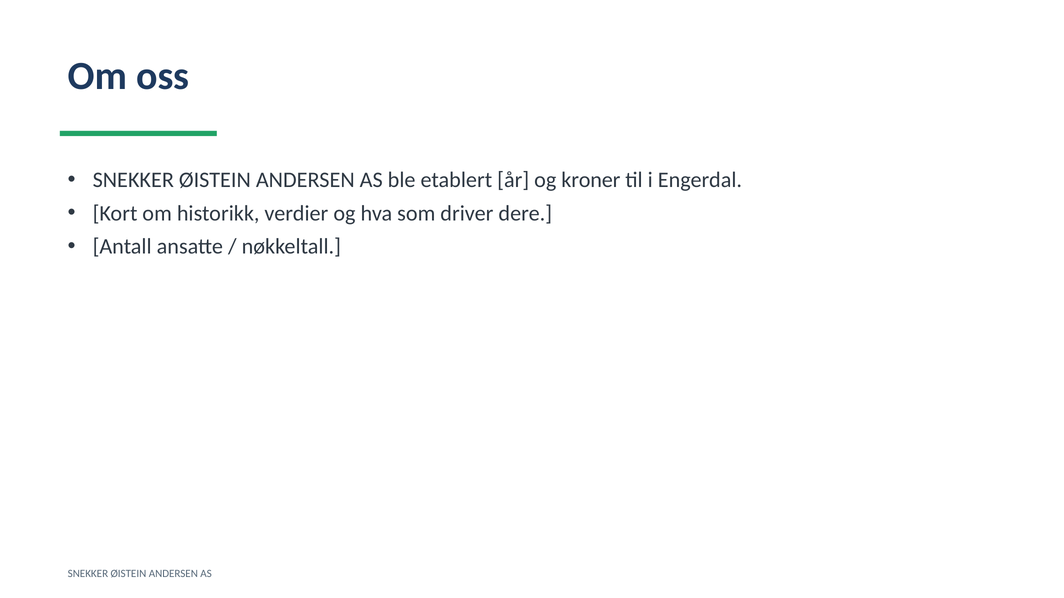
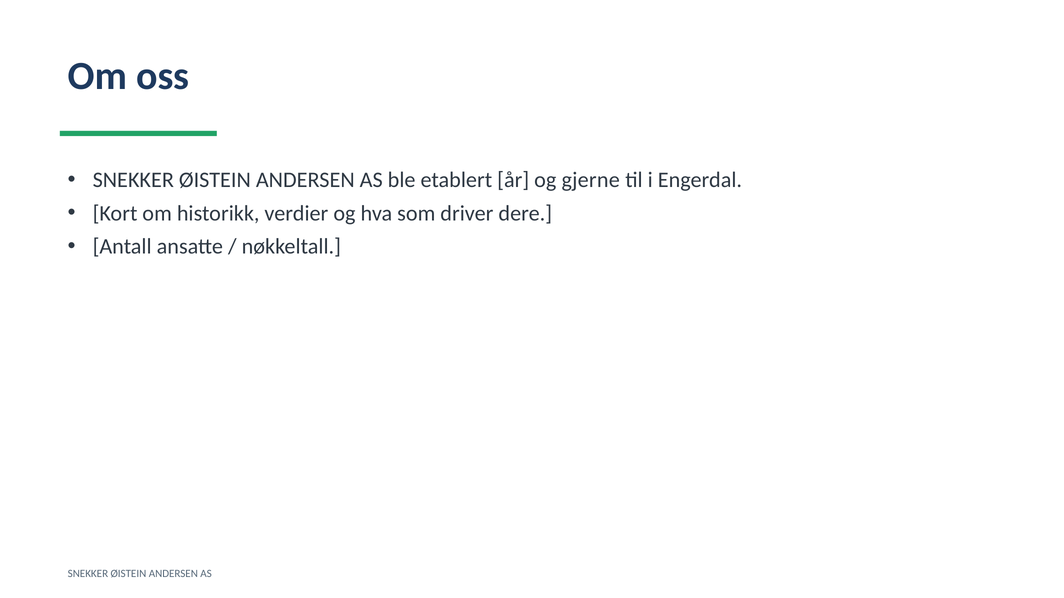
kroner: kroner -> gjerne (591, 180)
